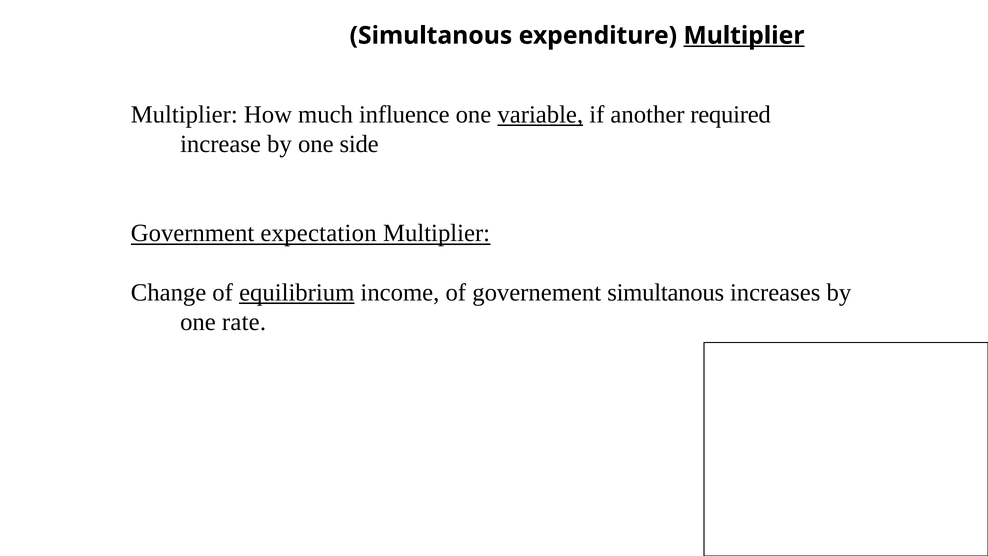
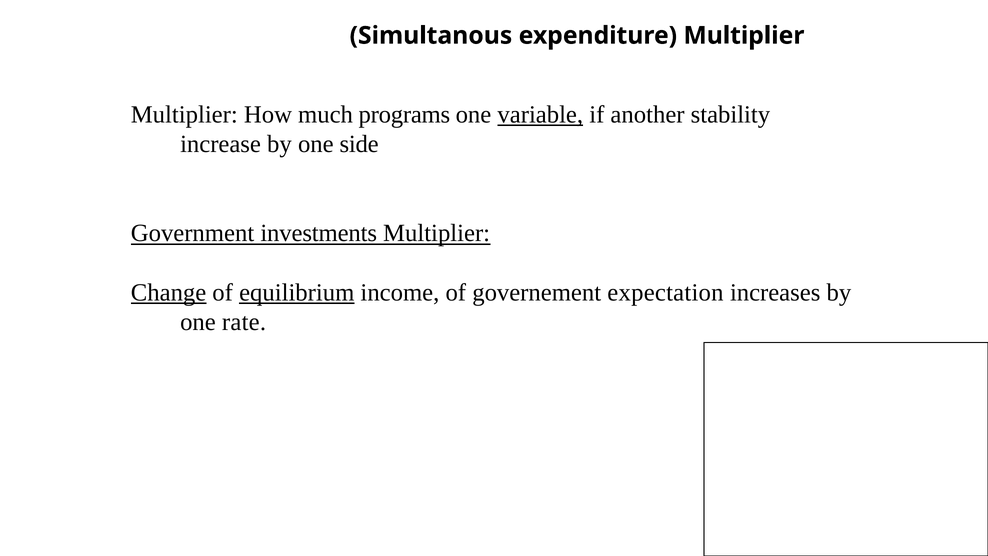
Multiplier underline: present -> none (744, 36)
influence: influence -> programs (404, 115)
required: required -> stability (730, 115)
expectation: expectation -> investments (319, 233)
Change underline: none -> present (169, 292)
governement simultanous: simultanous -> expectation (665, 292)
